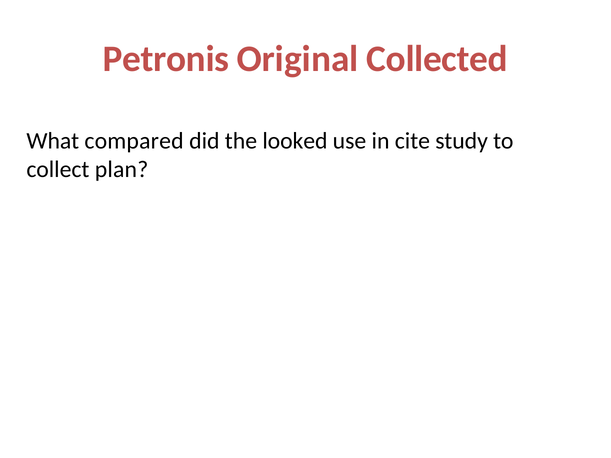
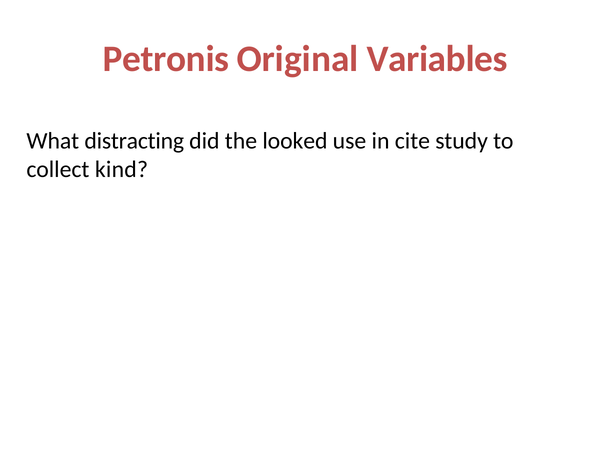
Collected: Collected -> Variables (437, 59)
compared: compared -> distracting (134, 141)
plan: plan -> kind (121, 170)
